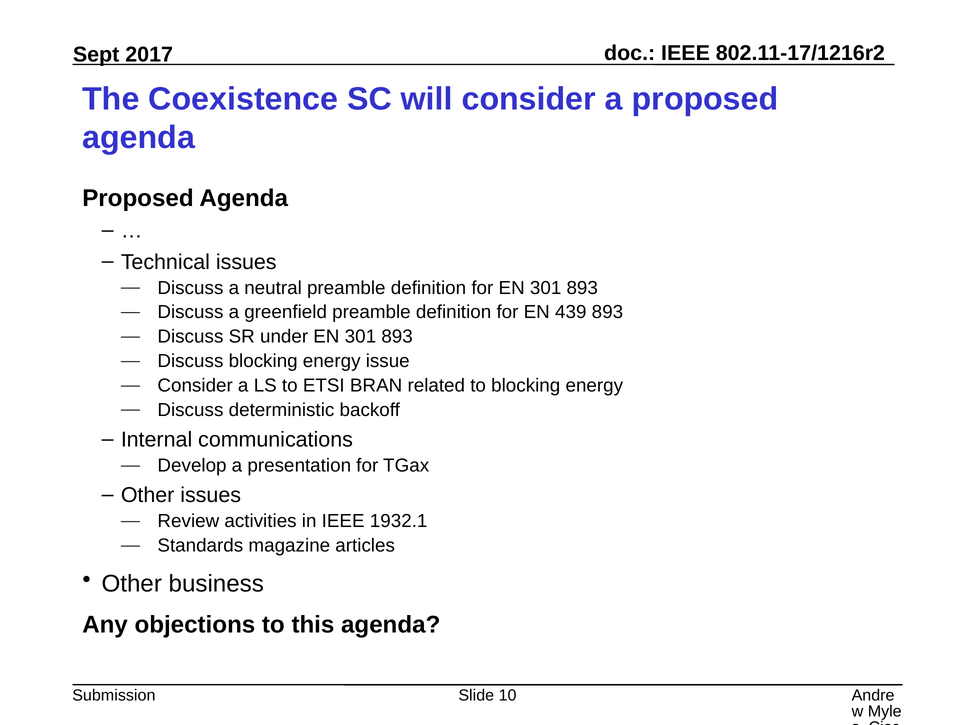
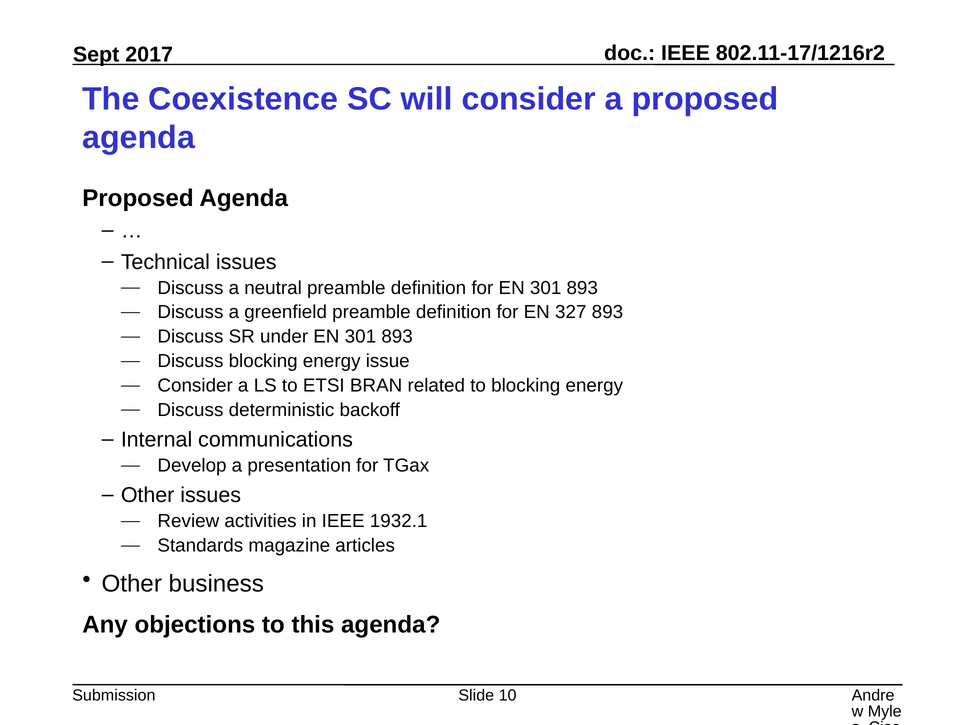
439: 439 -> 327 (571, 312)
